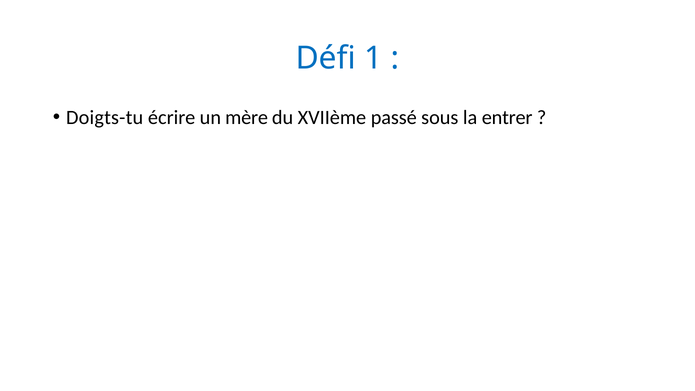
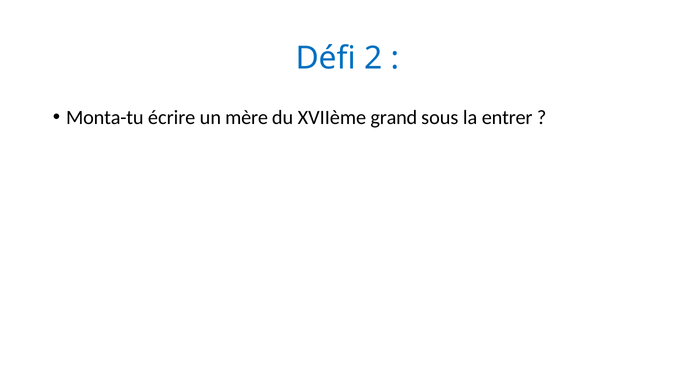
1: 1 -> 2 (373, 58)
Doigts-tu: Doigts-tu -> Monta-tu (105, 118)
passé: passé -> grand (394, 118)
